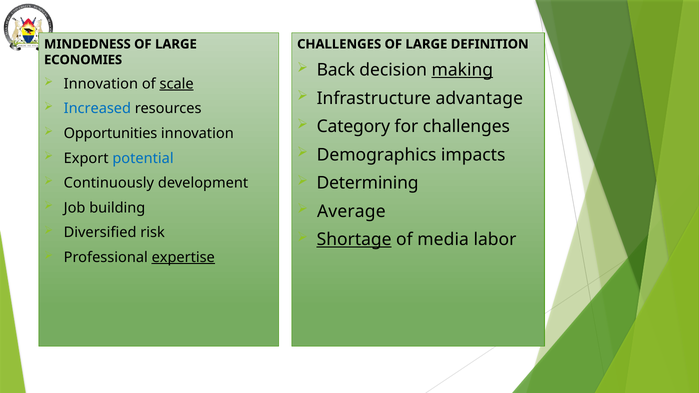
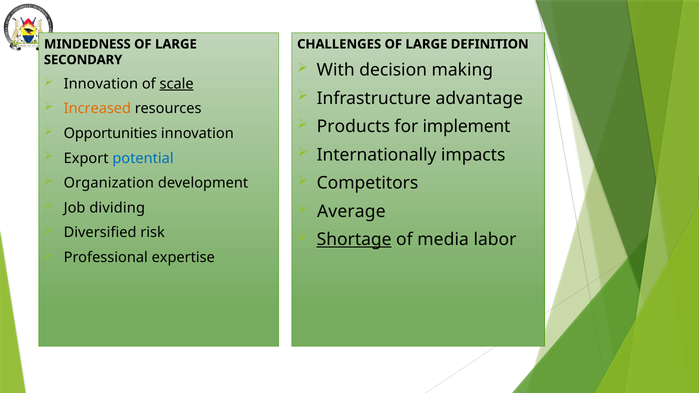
ECONOMIES: ECONOMIES -> SECONDARY (83, 60)
Back: Back -> With (336, 70)
making underline: present -> none (462, 70)
Increased colour: blue -> orange (97, 109)
Category: Category -> Products (353, 127)
for challenges: challenges -> implement (466, 127)
Demographics: Demographics -> Internationally (377, 155)
Determining: Determining -> Competitors (367, 183)
Continuously: Continuously -> Organization (109, 183)
building: building -> dividing (117, 208)
expertise underline: present -> none (183, 257)
